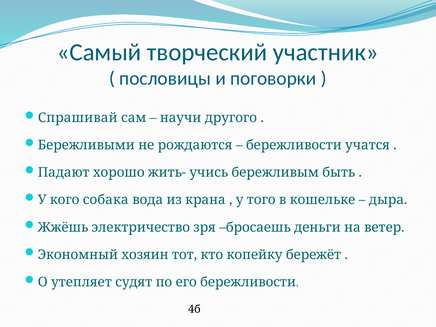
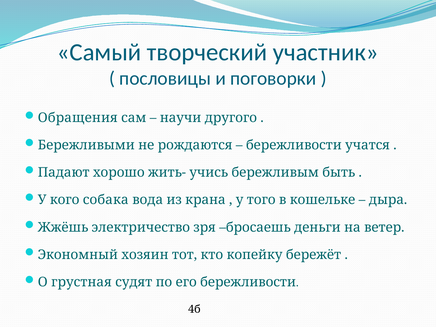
Спрашивай: Спрашивай -> Обращения (78, 118)
утепляет: утепляет -> грустная (81, 282)
